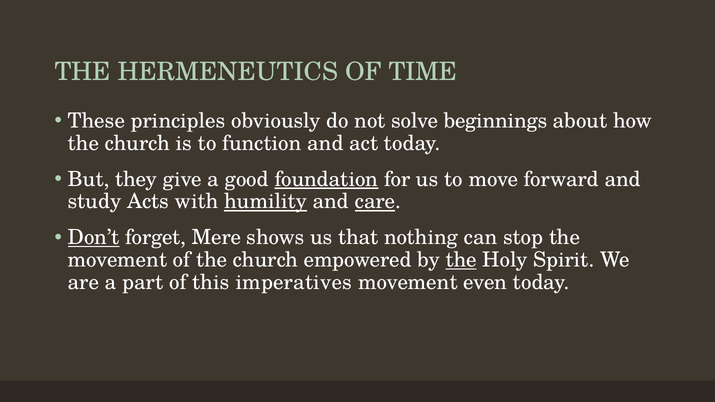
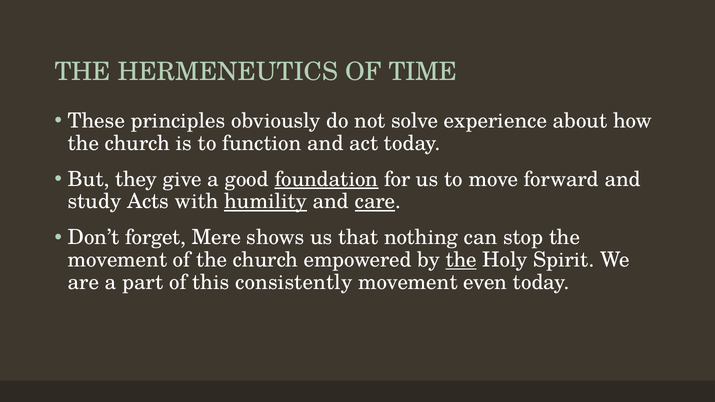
beginnings: beginnings -> experience (496, 121)
Don’t underline: present -> none (94, 238)
imperatives: imperatives -> consistently (294, 283)
